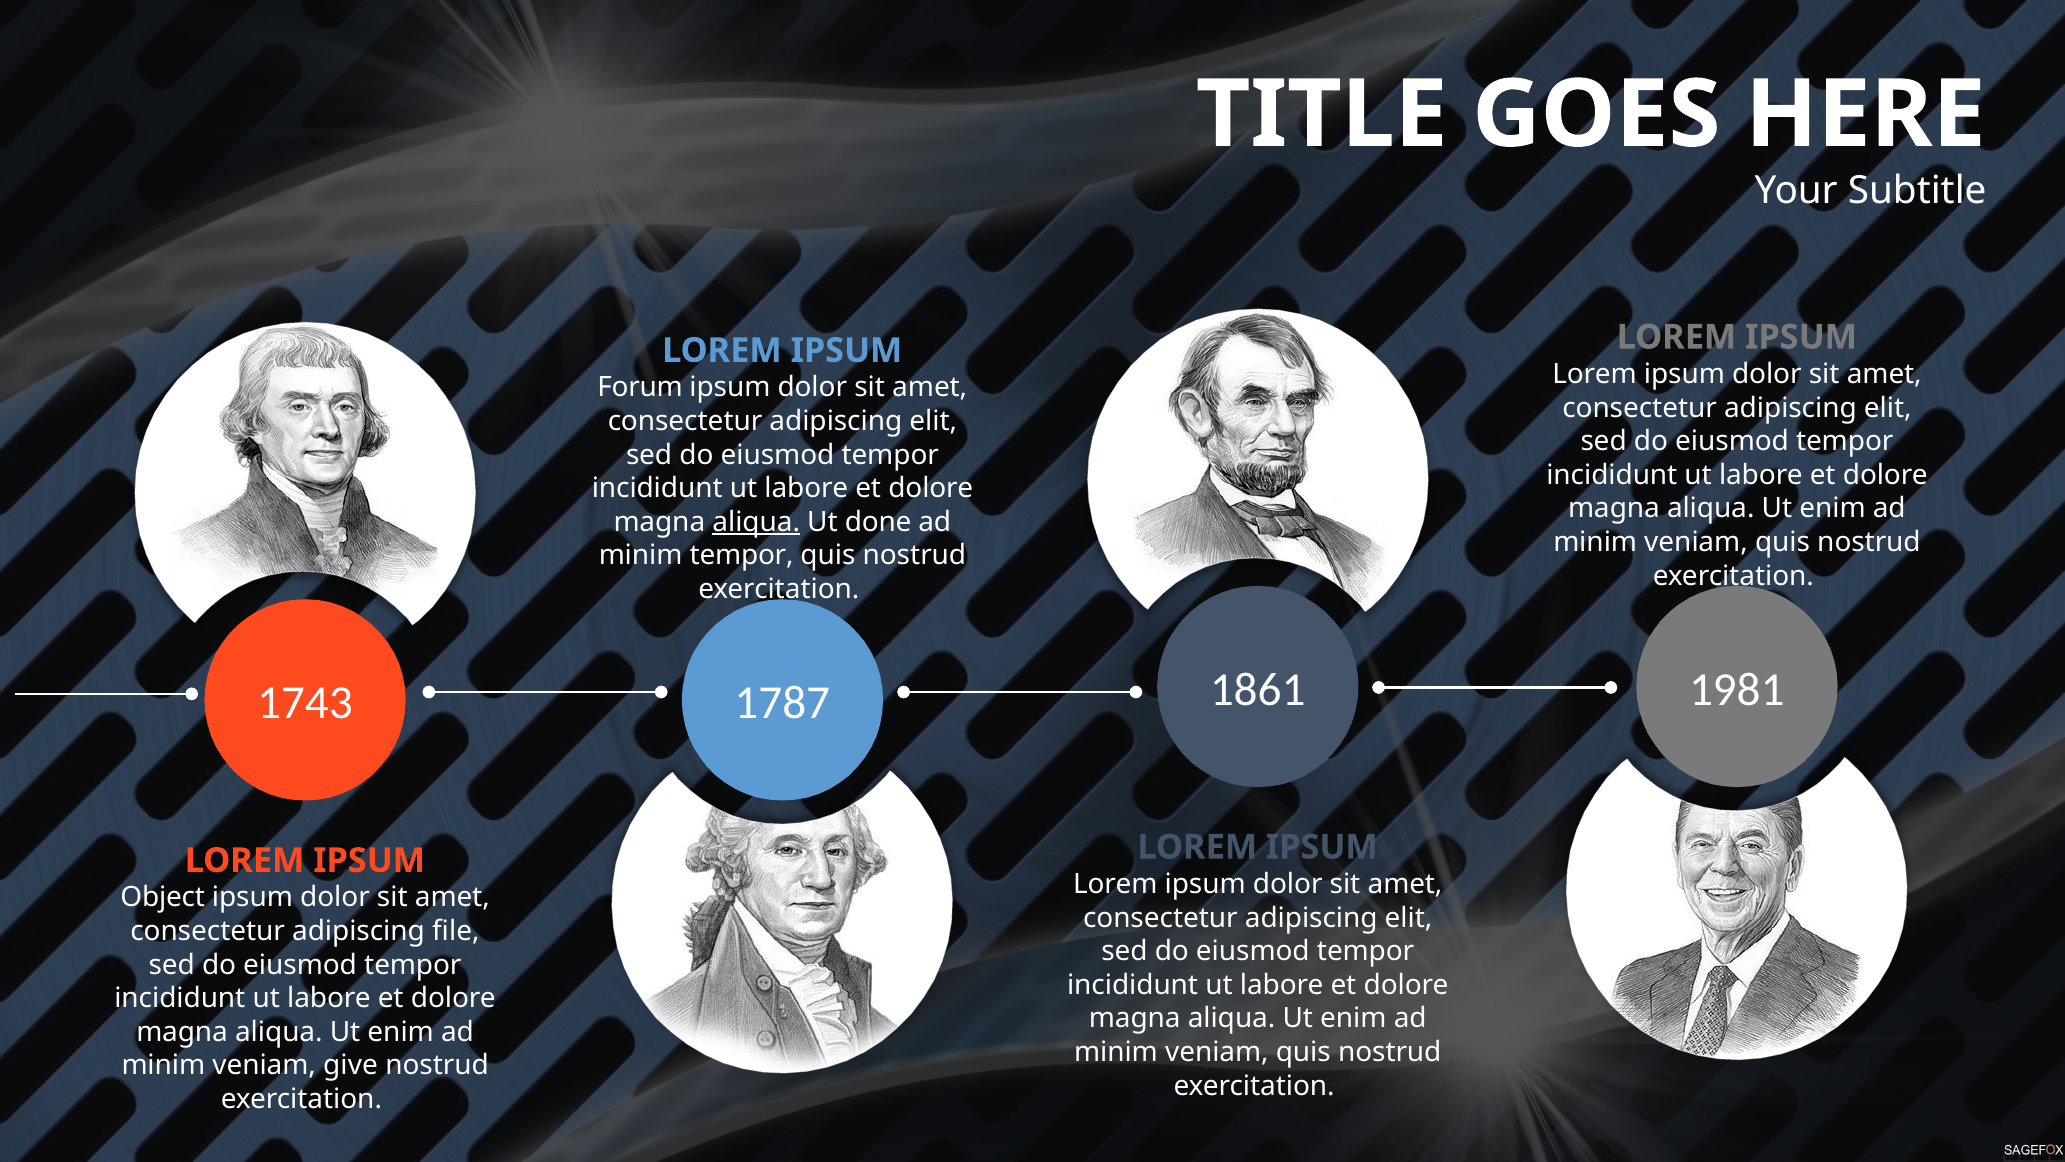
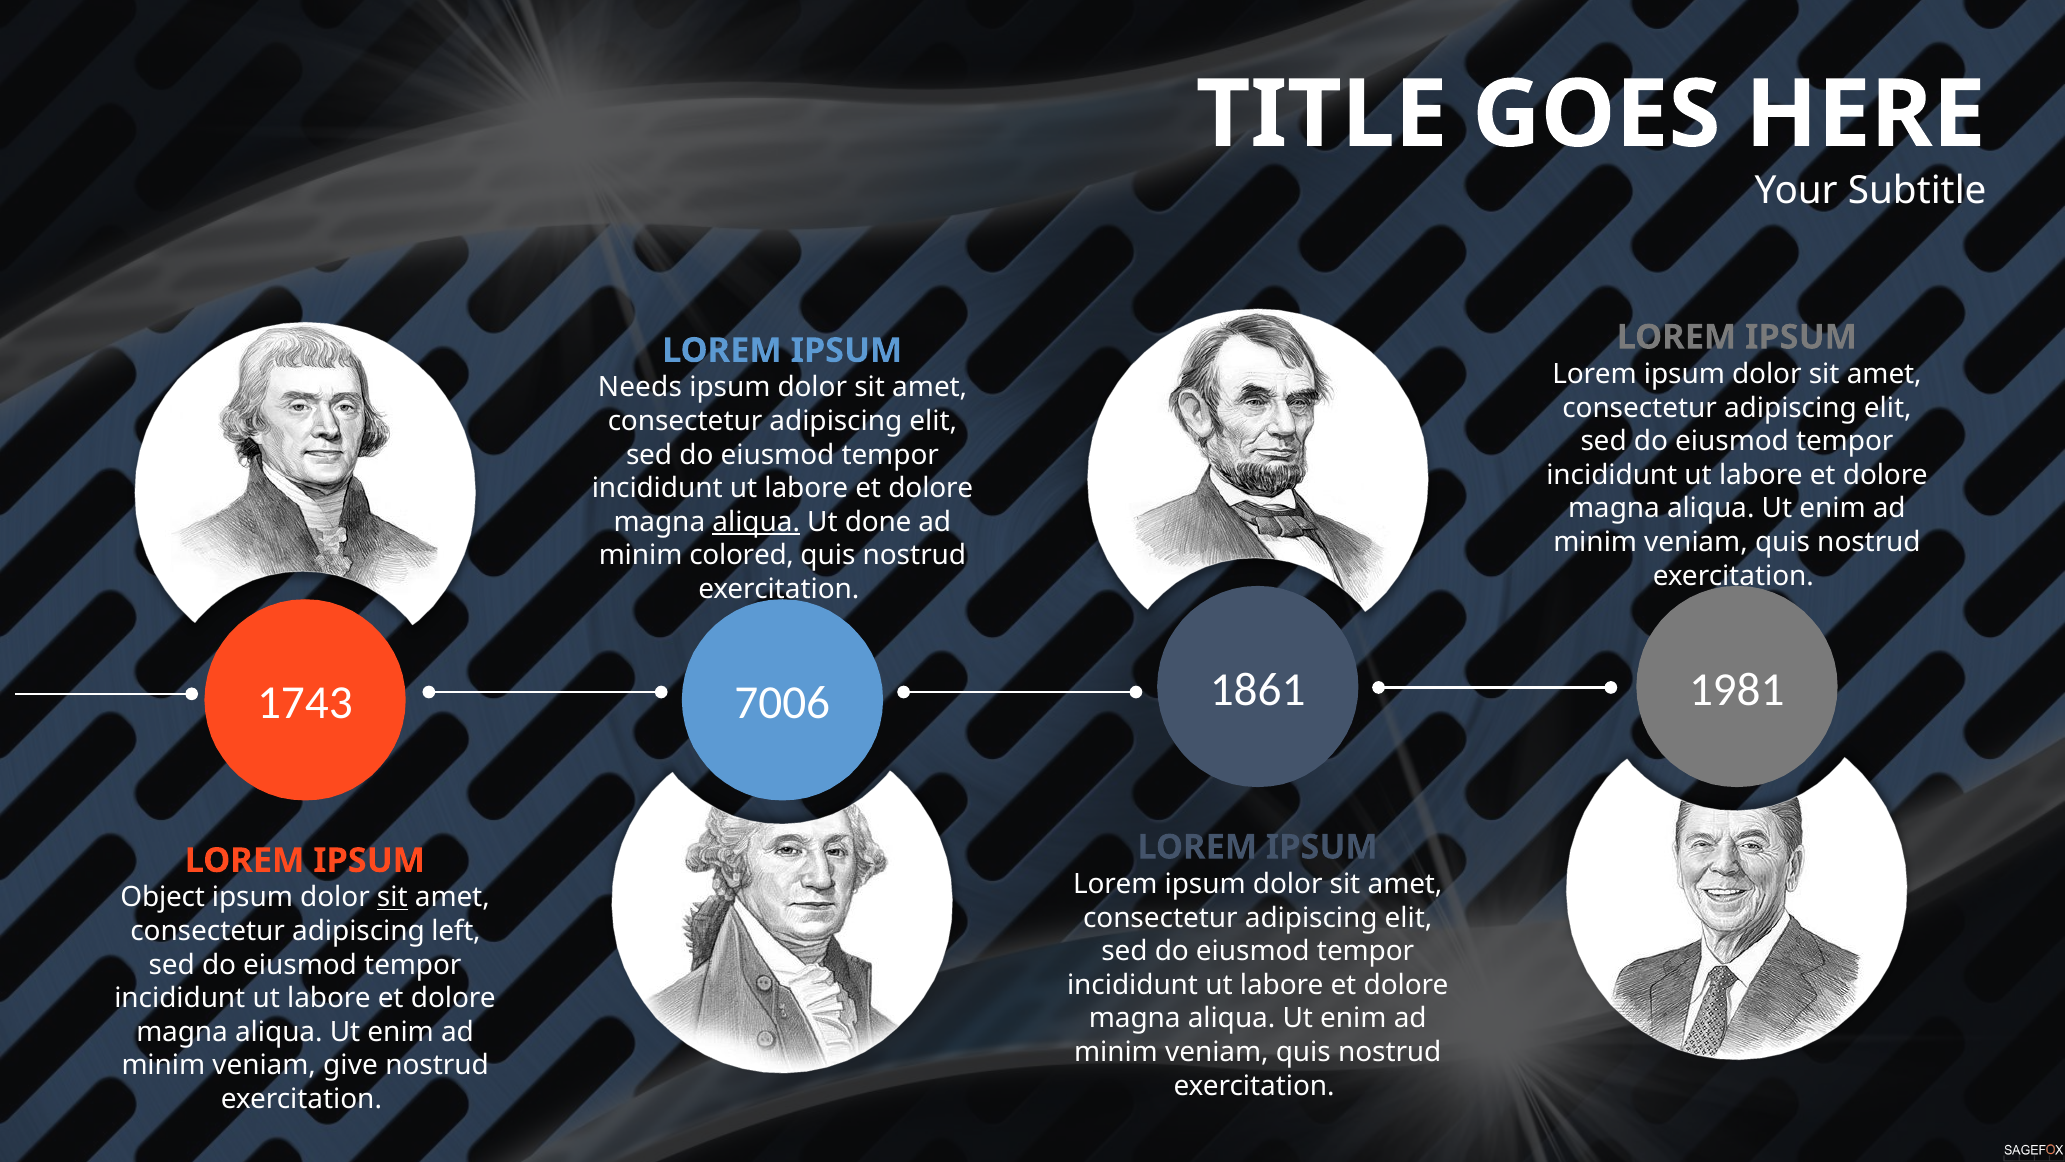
Forum: Forum -> Needs (640, 387)
minim tempor: tempor -> colored (742, 555)
1787: 1787 -> 7006 (782, 703)
sit underline: none -> present (392, 897)
file: file -> left (456, 931)
